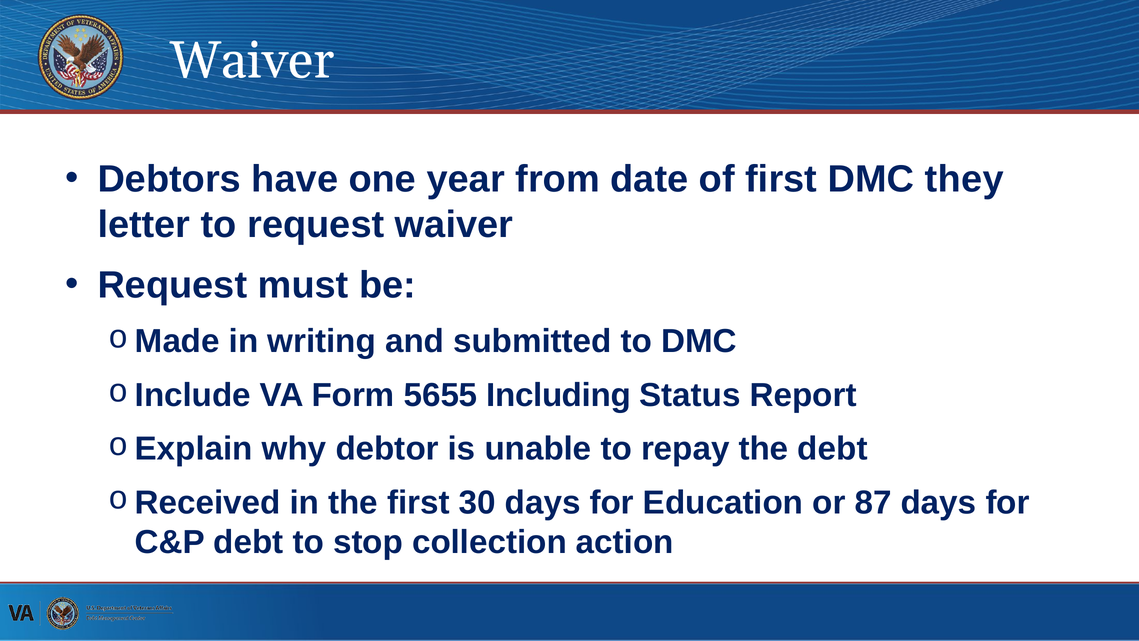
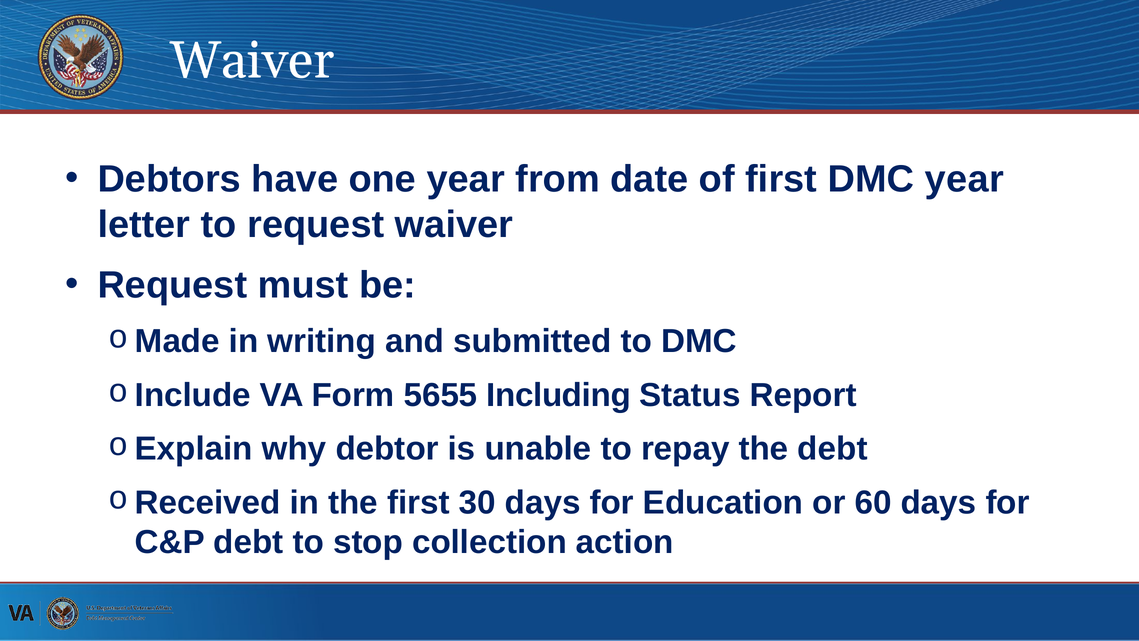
DMC they: they -> year (965, 179)
87: 87 -> 60 (873, 502)
